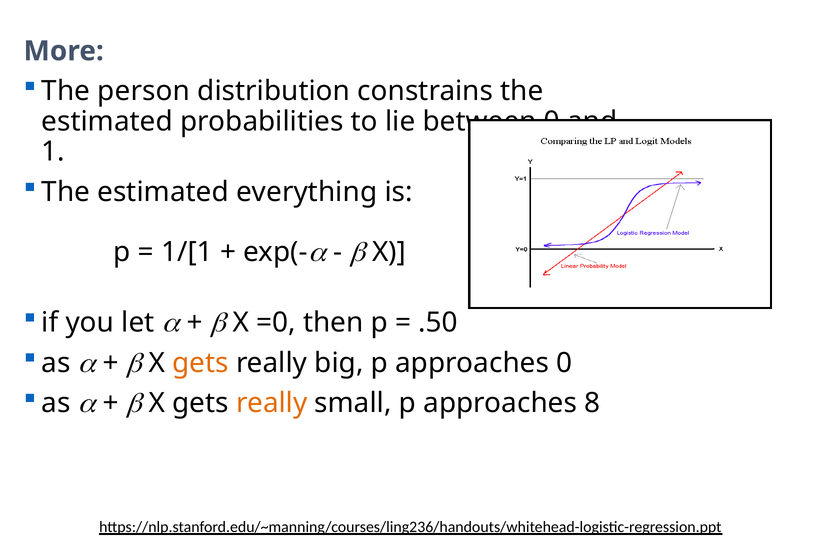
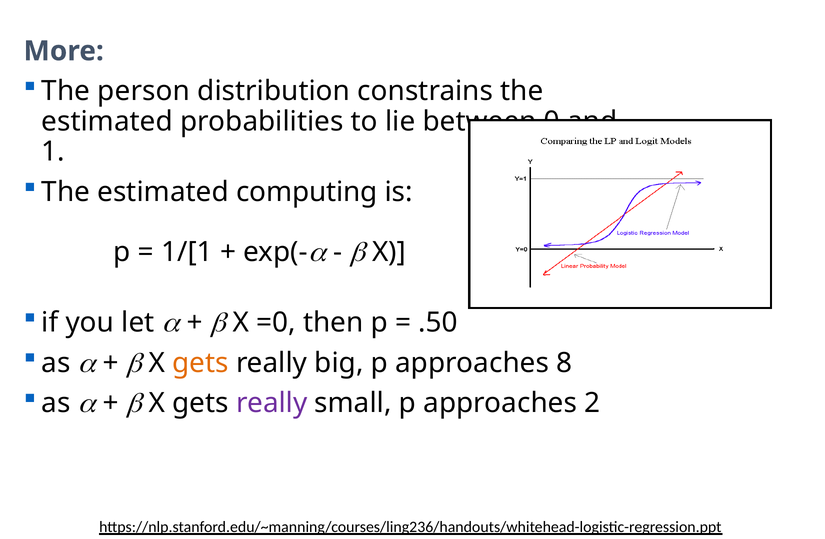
everything: everything -> computing (307, 192)
approaches 0: 0 -> 8 (564, 363)
really colour: orange -> purple (272, 403)
8: 8 -> 2 (592, 403)
